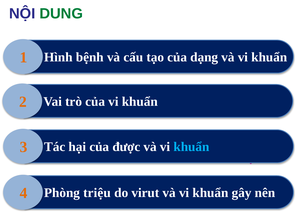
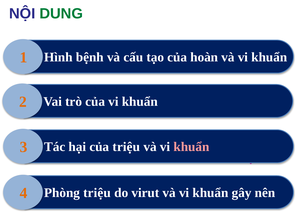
dạng: dạng -> hoàn (204, 57)
của được: được -> triệu (126, 147)
khuẩn colour: light blue -> pink (191, 147)
